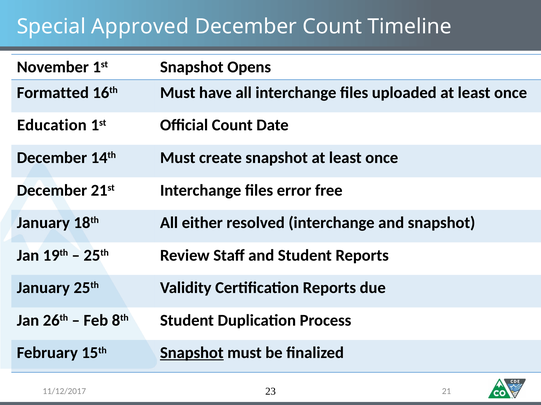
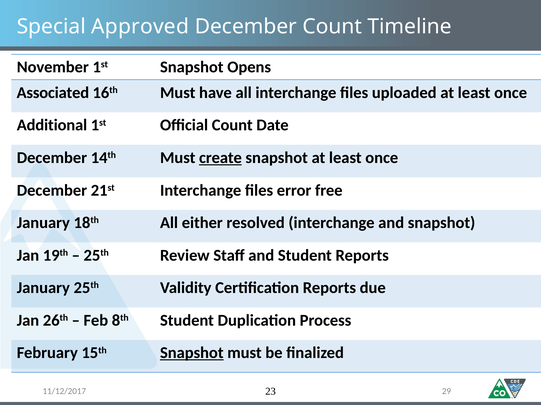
Formatted: Formatted -> Associated (53, 93)
Education: Education -> Additional (52, 125)
create underline: none -> present (220, 158)
21: 21 -> 29 (447, 392)
